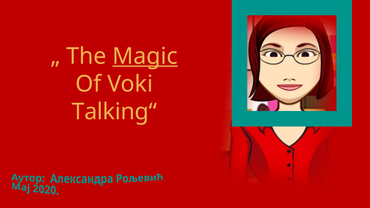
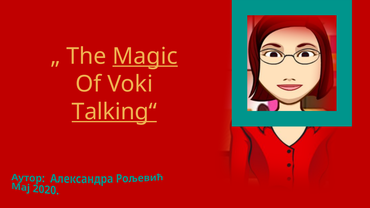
Talking“ underline: none -> present (114, 112)
